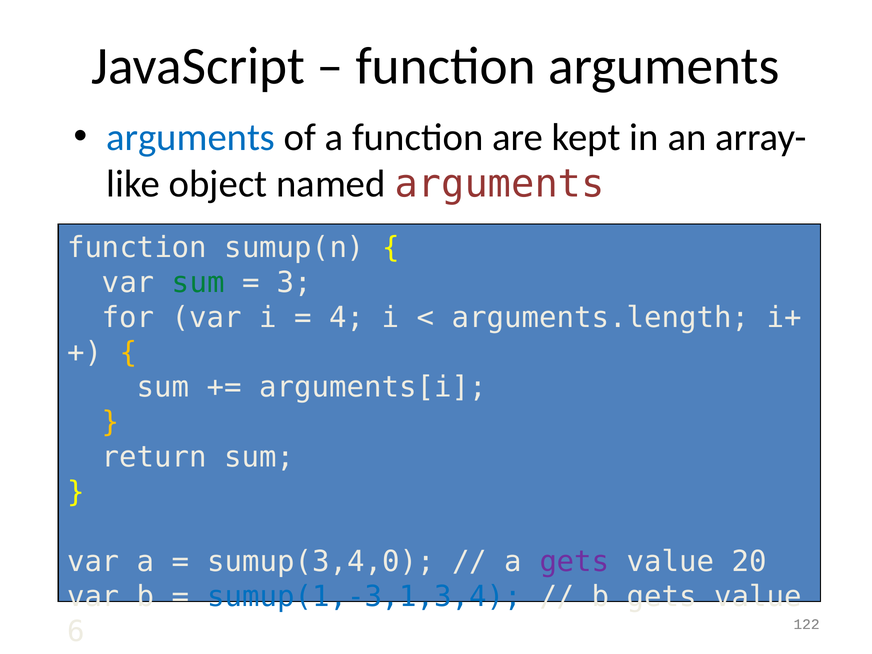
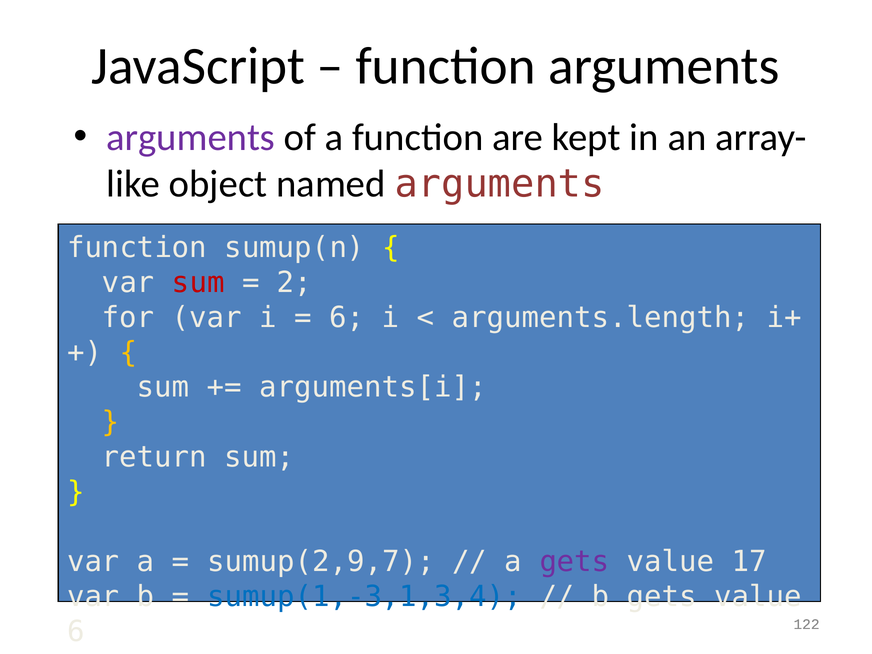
arguments colour: blue -> purple (191, 137)
sum colour: green -> red (198, 283)
3: 3 -> 2 (294, 283)
4: 4 -> 6 (347, 318)
sumup(3,4,0: sumup(3,4,0 -> sumup(2,9,7 (321, 562)
20: 20 -> 17 (749, 562)
